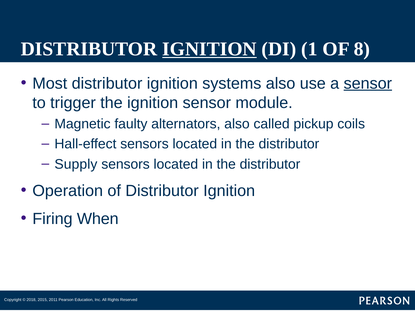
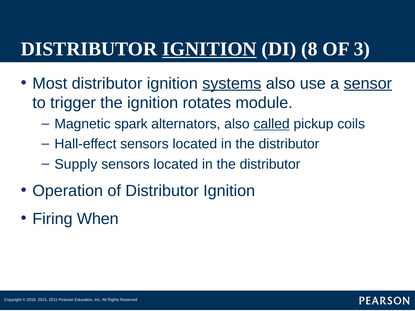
1: 1 -> 8 (309, 49)
8: 8 -> 3 (362, 49)
systems underline: none -> present (232, 83)
ignition sensor: sensor -> rotates (207, 103)
faulty: faulty -> spark (131, 124)
called underline: none -> present (272, 124)
